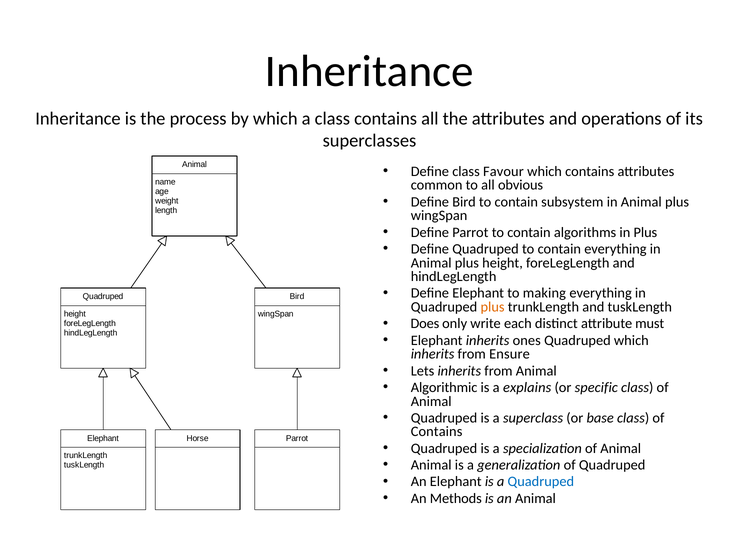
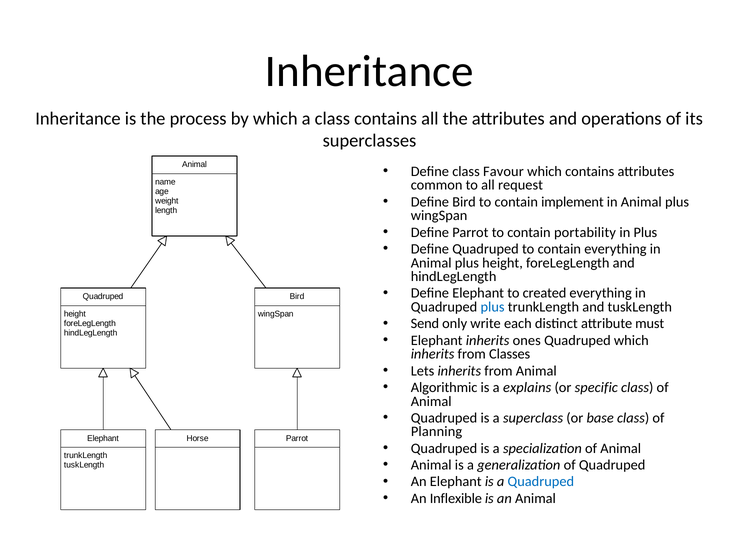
obvious: obvious -> request (521, 185)
subsystem: subsystem -> implement (572, 202)
algorithms: algorithms -> portability (585, 232)
making: making -> created (545, 293)
plus colour: orange -> blue (493, 307)
Does: Does -> Send (425, 324)
Ensure: Ensure -> Classes (510, 354)
Contains: Contains -> Planning (437, 432)
Methods: Methods -> Inflexible (456, 499)
